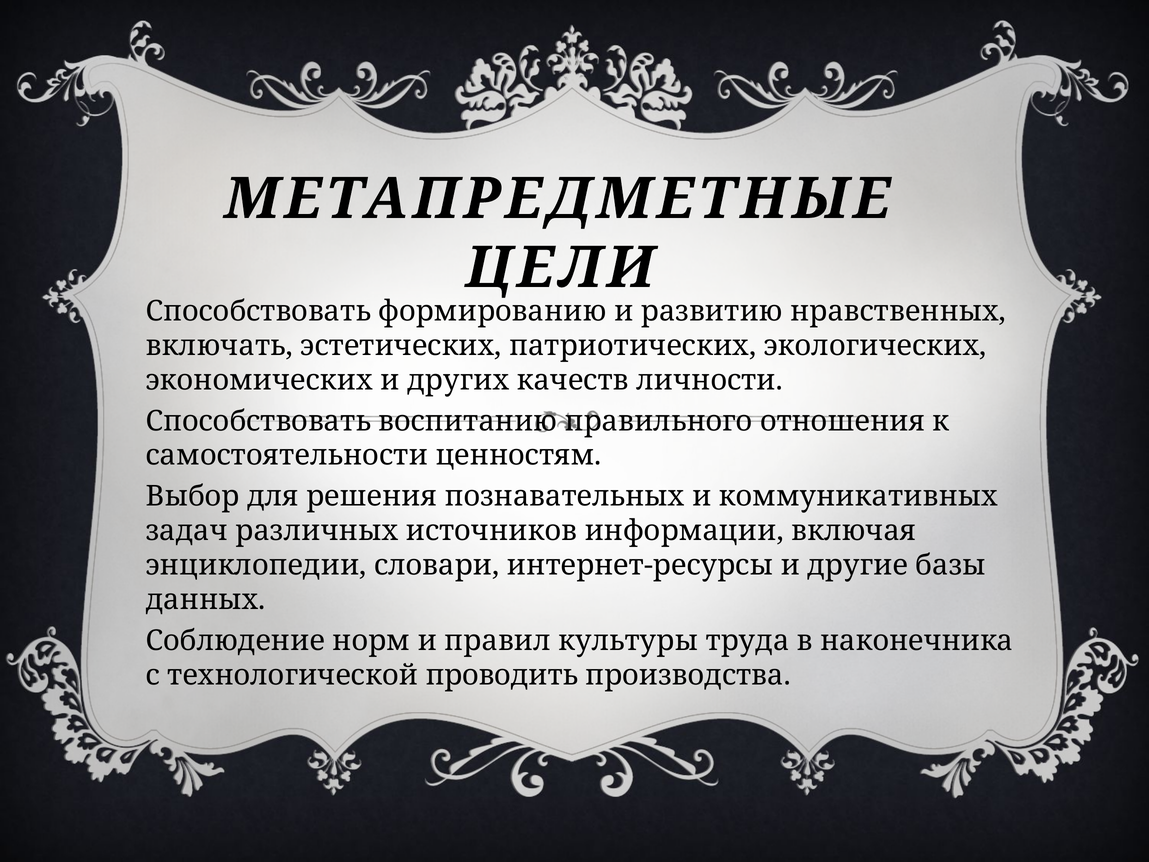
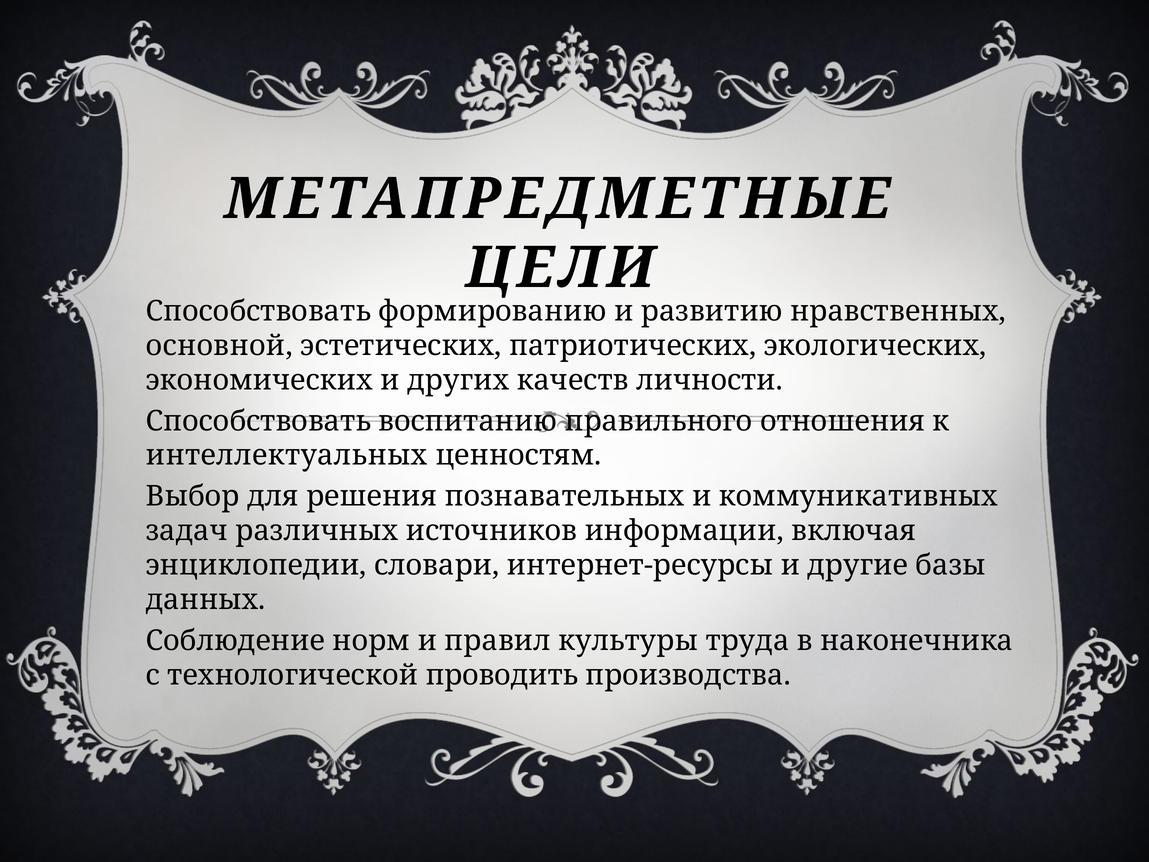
включать: включать -> основной (219, 346)
самостоятельности: самостоятельности -> интеллектуальных (287, 455)
